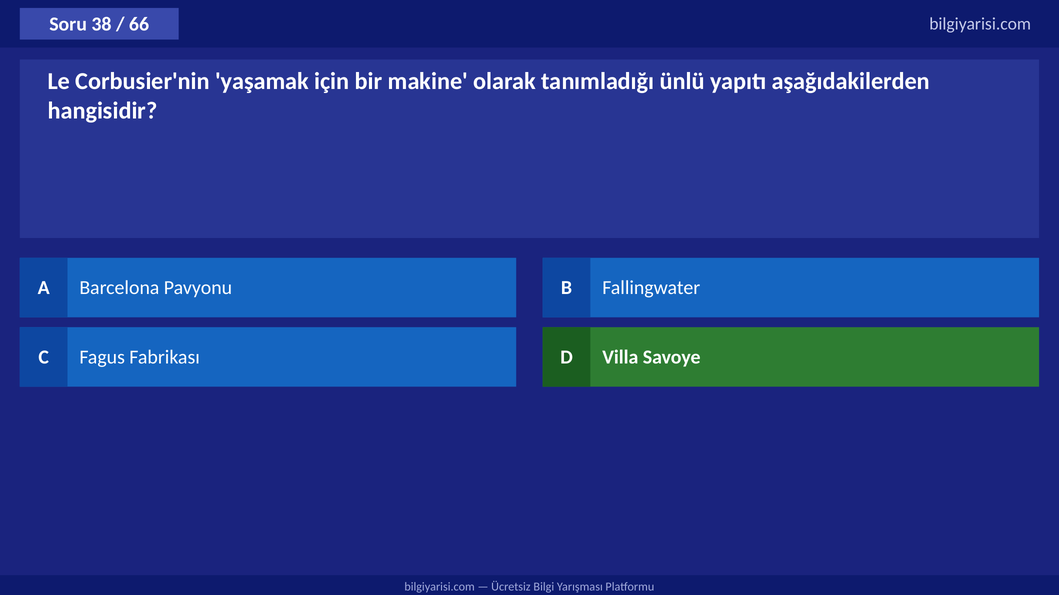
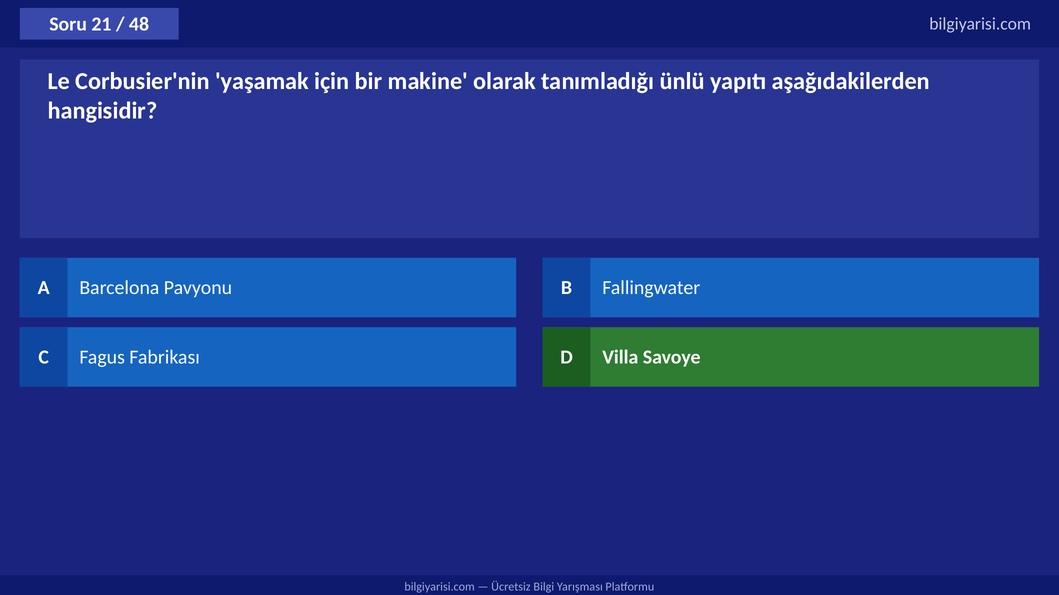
38: 38 -> 21 (101, 24)
66: 66 -> 48 (139, 24)
